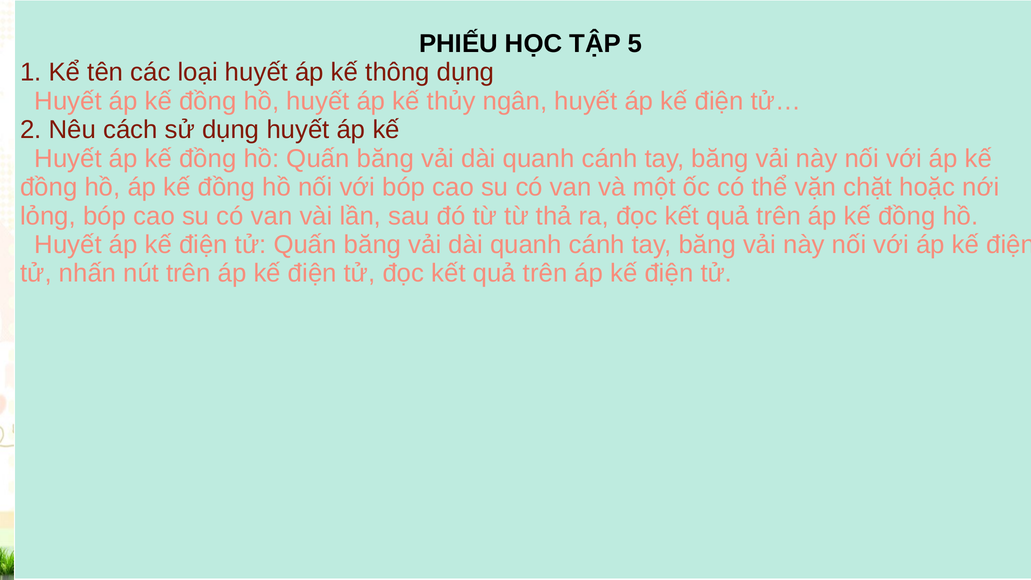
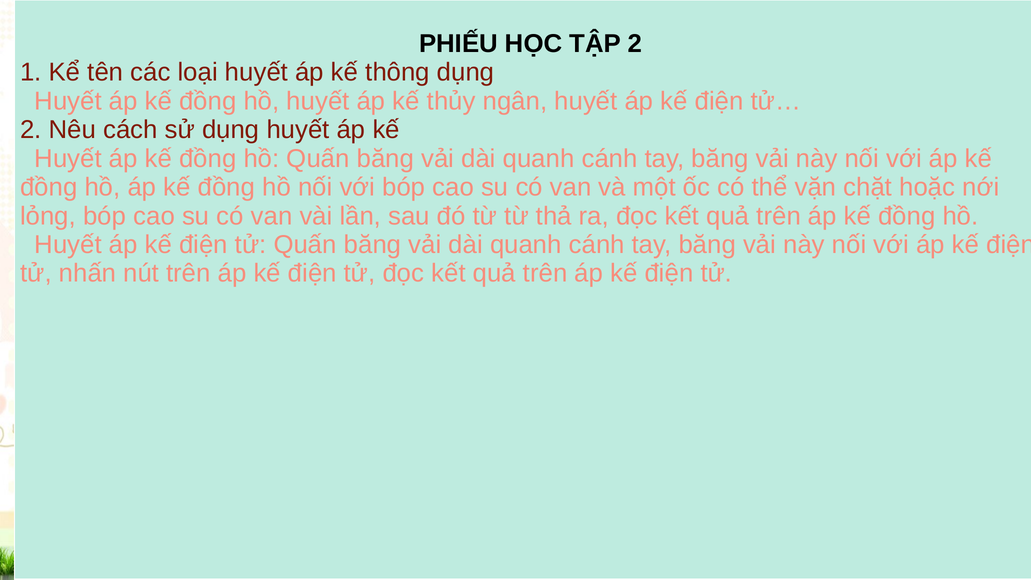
TẬP 5: 5 -> 2 (635, 44)
